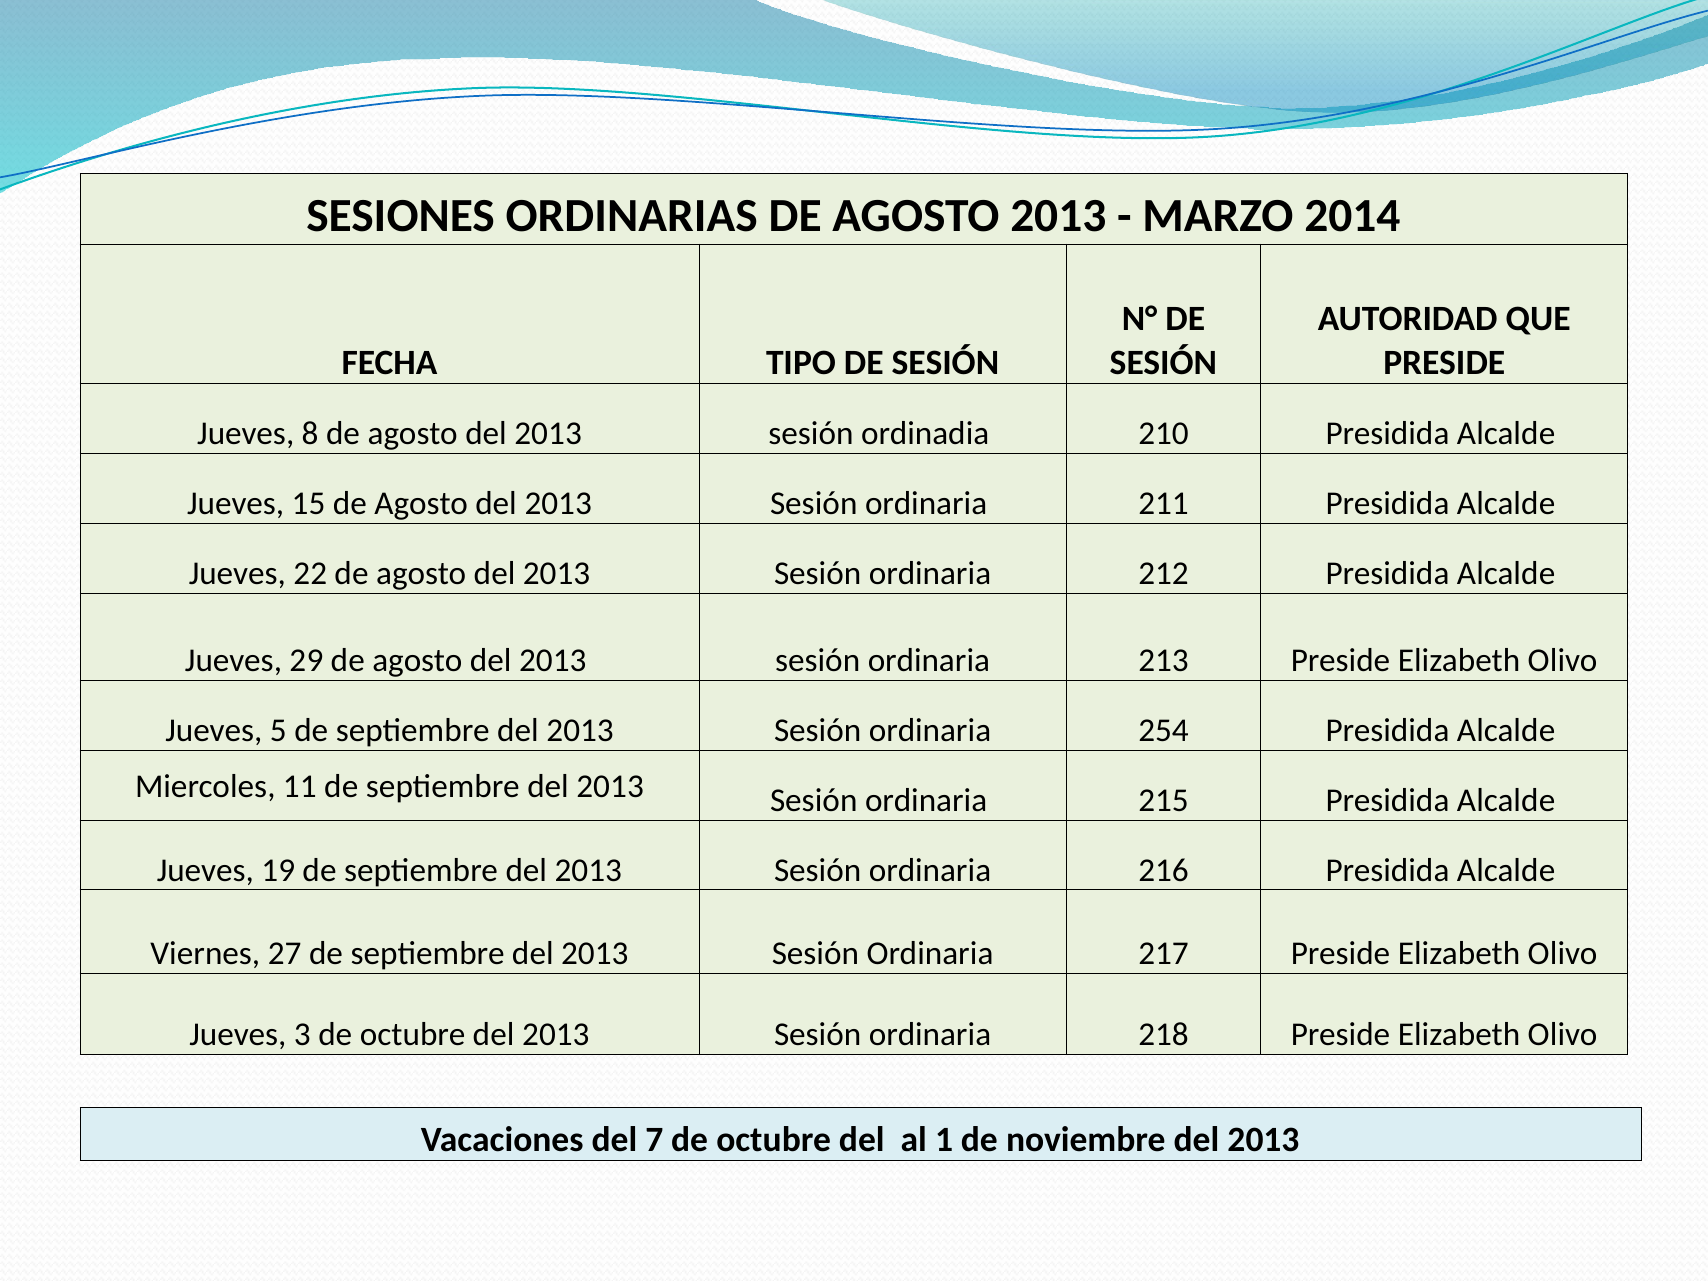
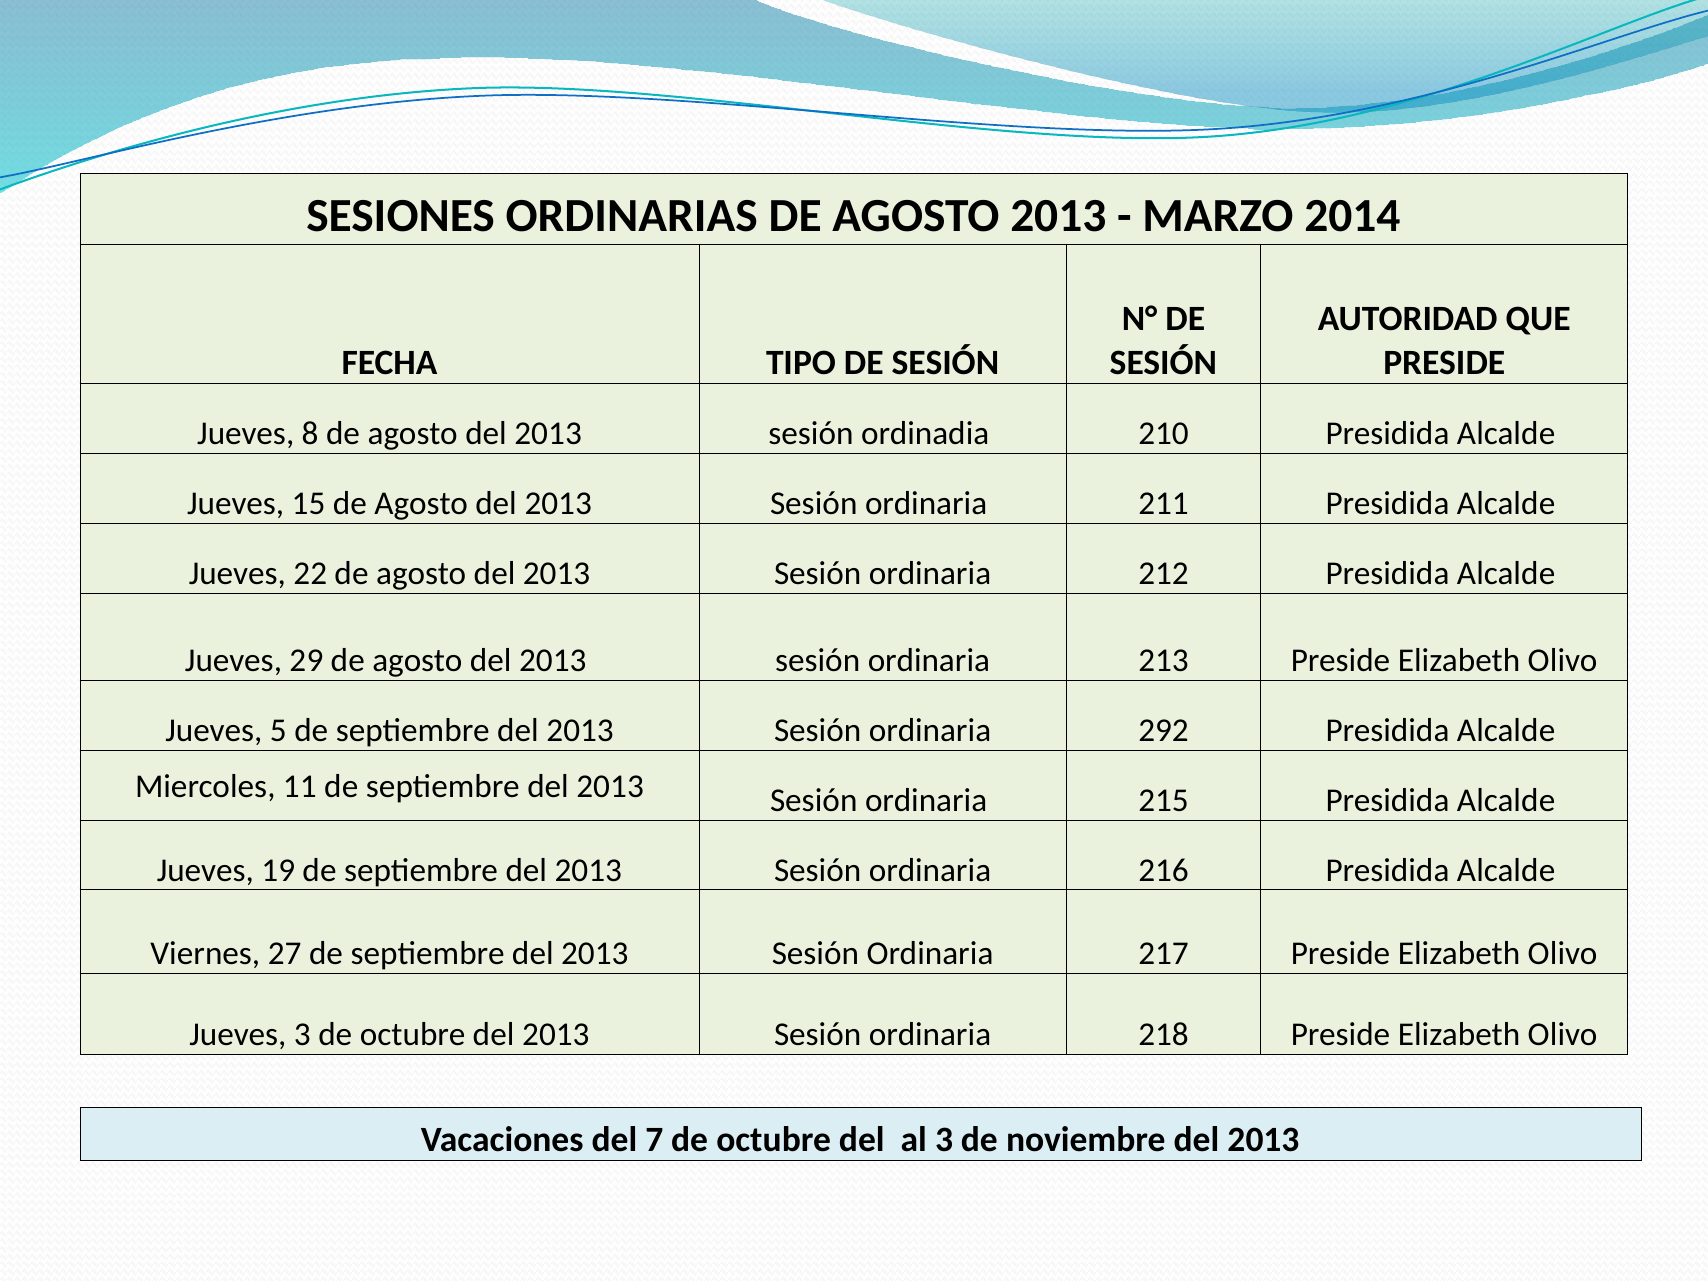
254: 254 -> 292 (1164, 730)
al 1: 1 -> 3 (944, 1139)
